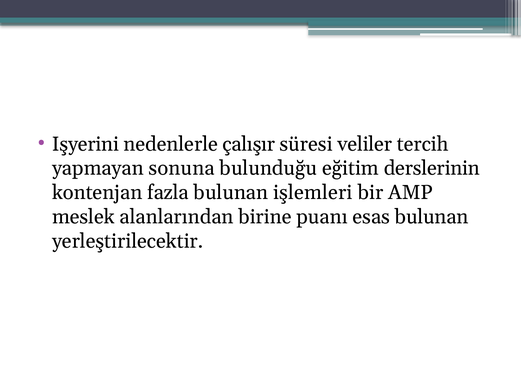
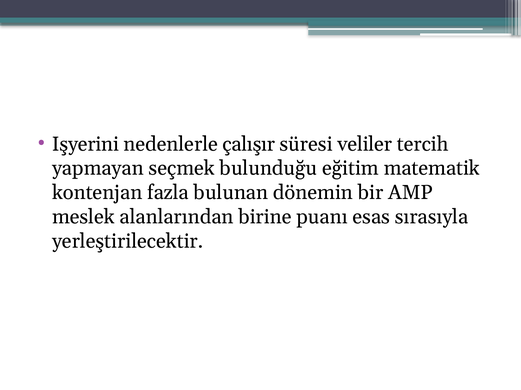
sonuna: sonuna -> seçmek (182, 169)
derslerinin: derslerinin -> matematik (432, 169)
işlemleri: işlemleri -> dönemin (313, 193)
esas bulunan: bulunan -> sırasıyla (432, 217)
